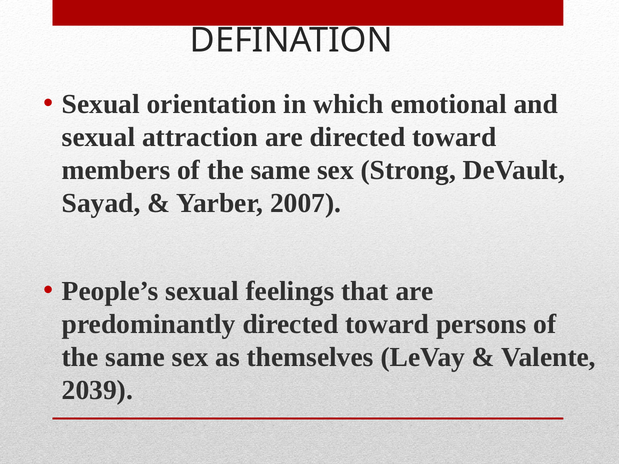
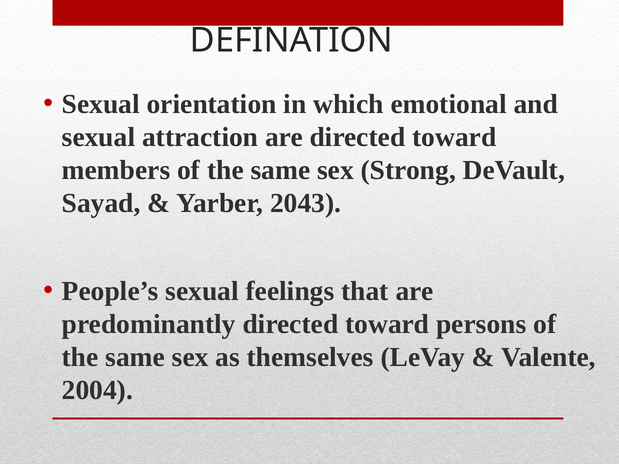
2007: 2007 -> 2043 (306, 203)
2039: 2039 -> 2004 (97, 390)
